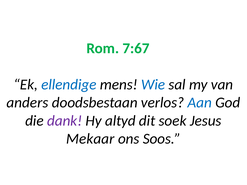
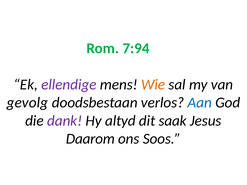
7:67: 7:67 -> 7:94 (136, 48)
ellendige colour: blue -> purple (69, 85)
Wie colour: blue -> orange (153, 85)
anders: anders -> gevolg (27, 103)
soek: soek -> saak (173, 121)
Mekaar: Mekaar -> Daarom (90, 139)
